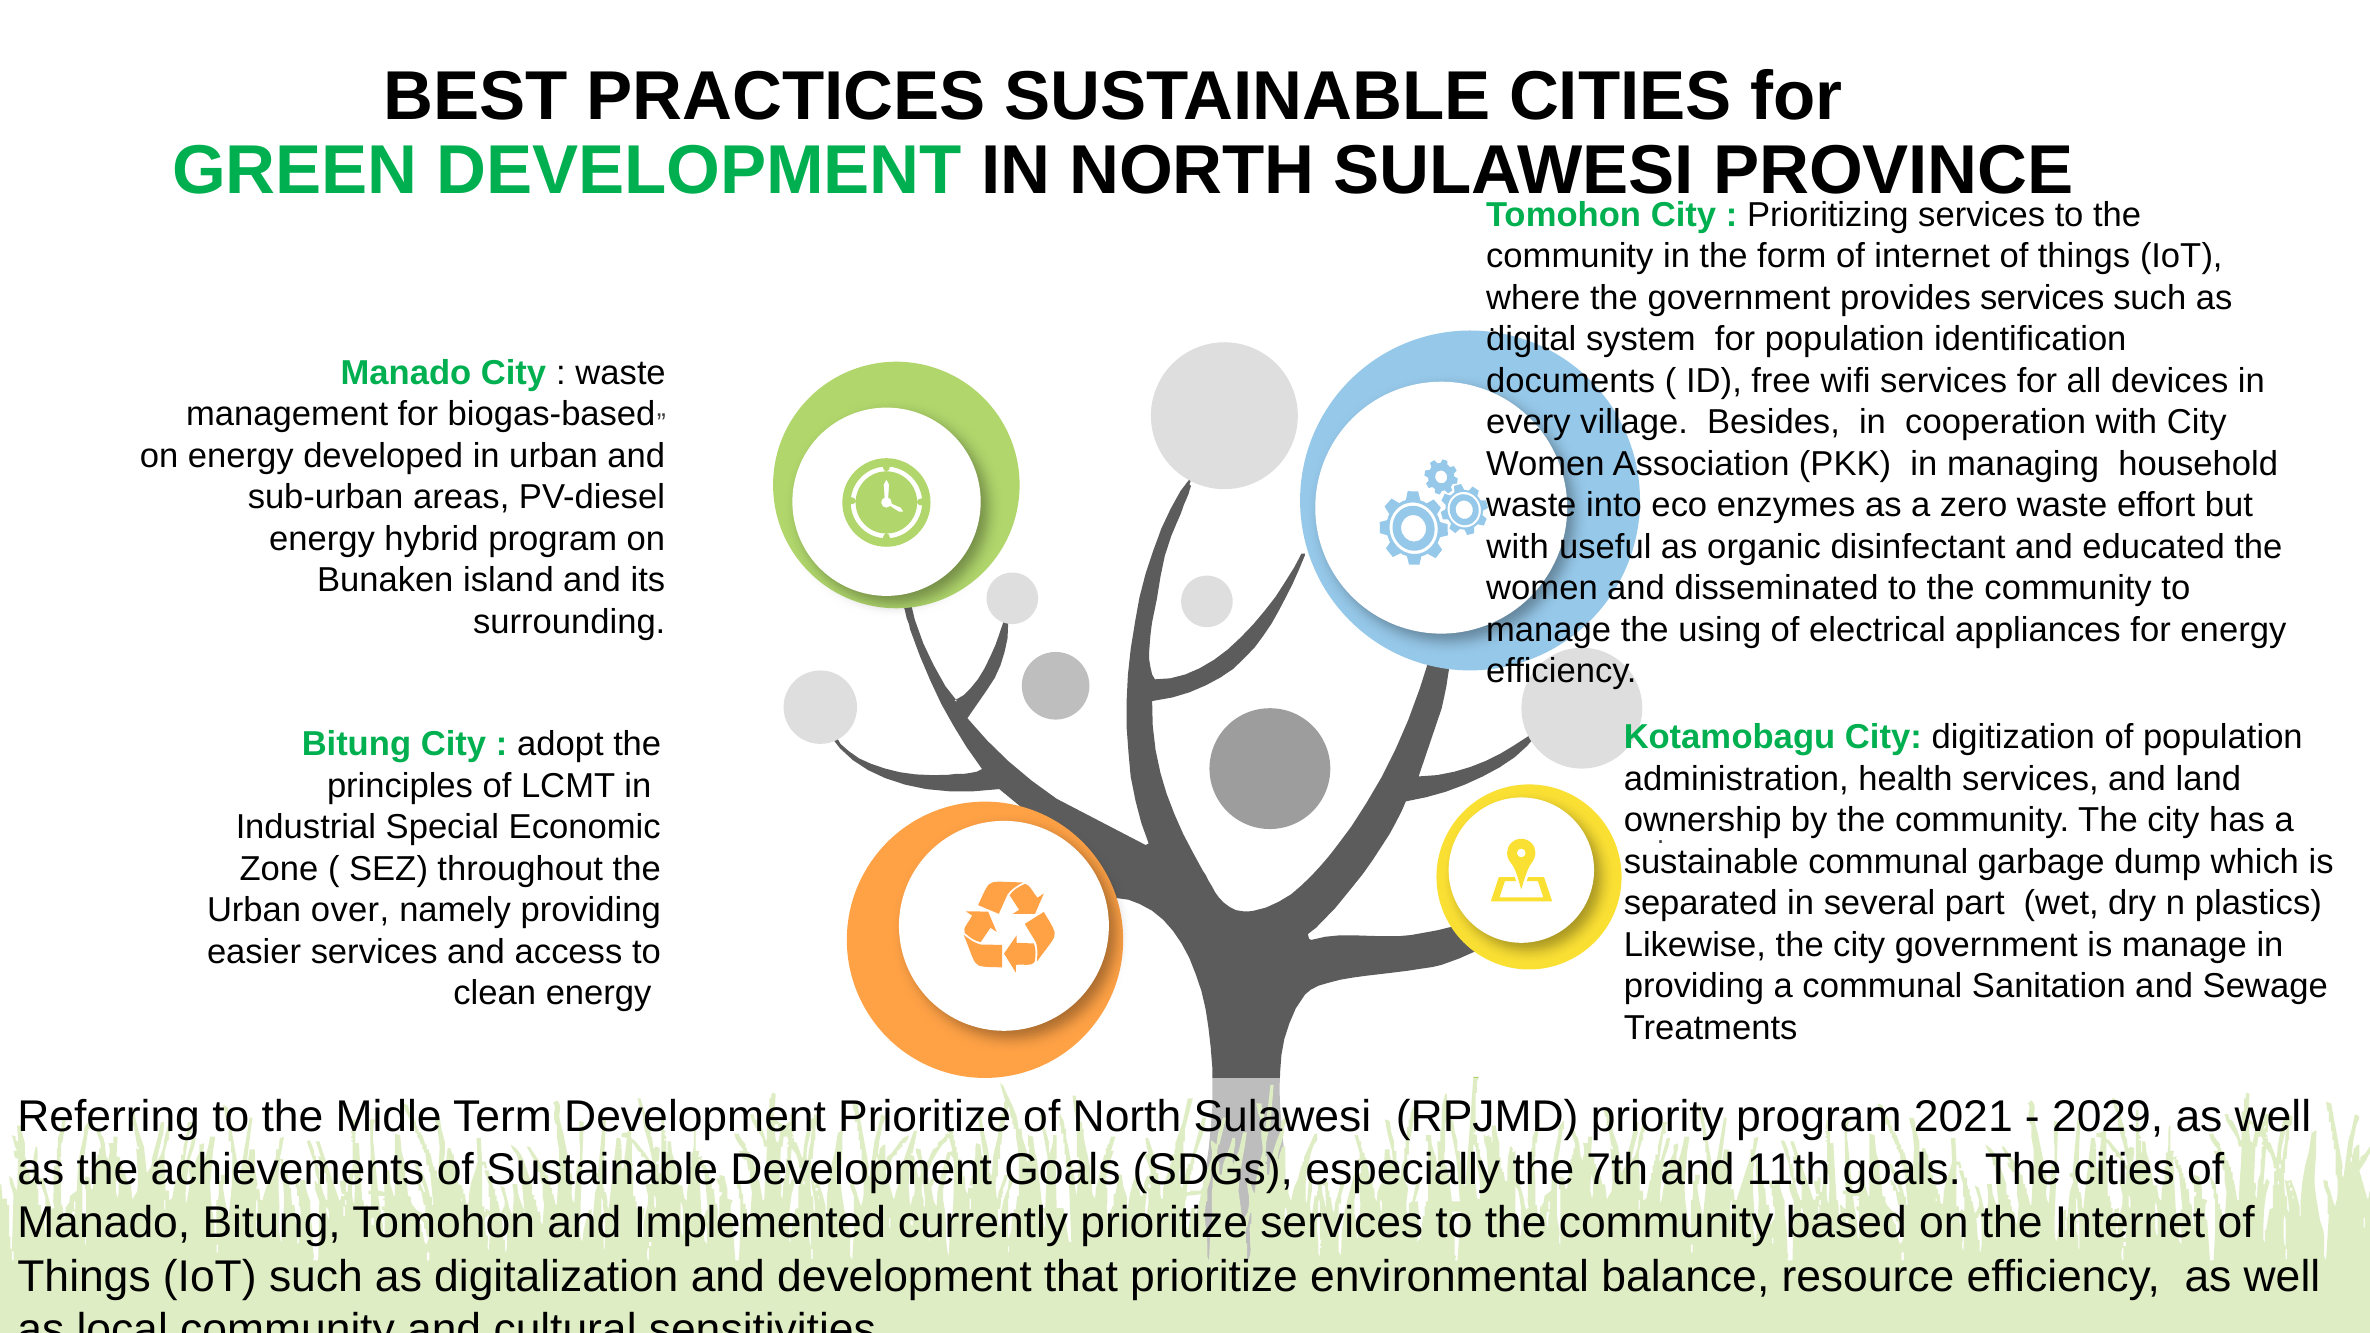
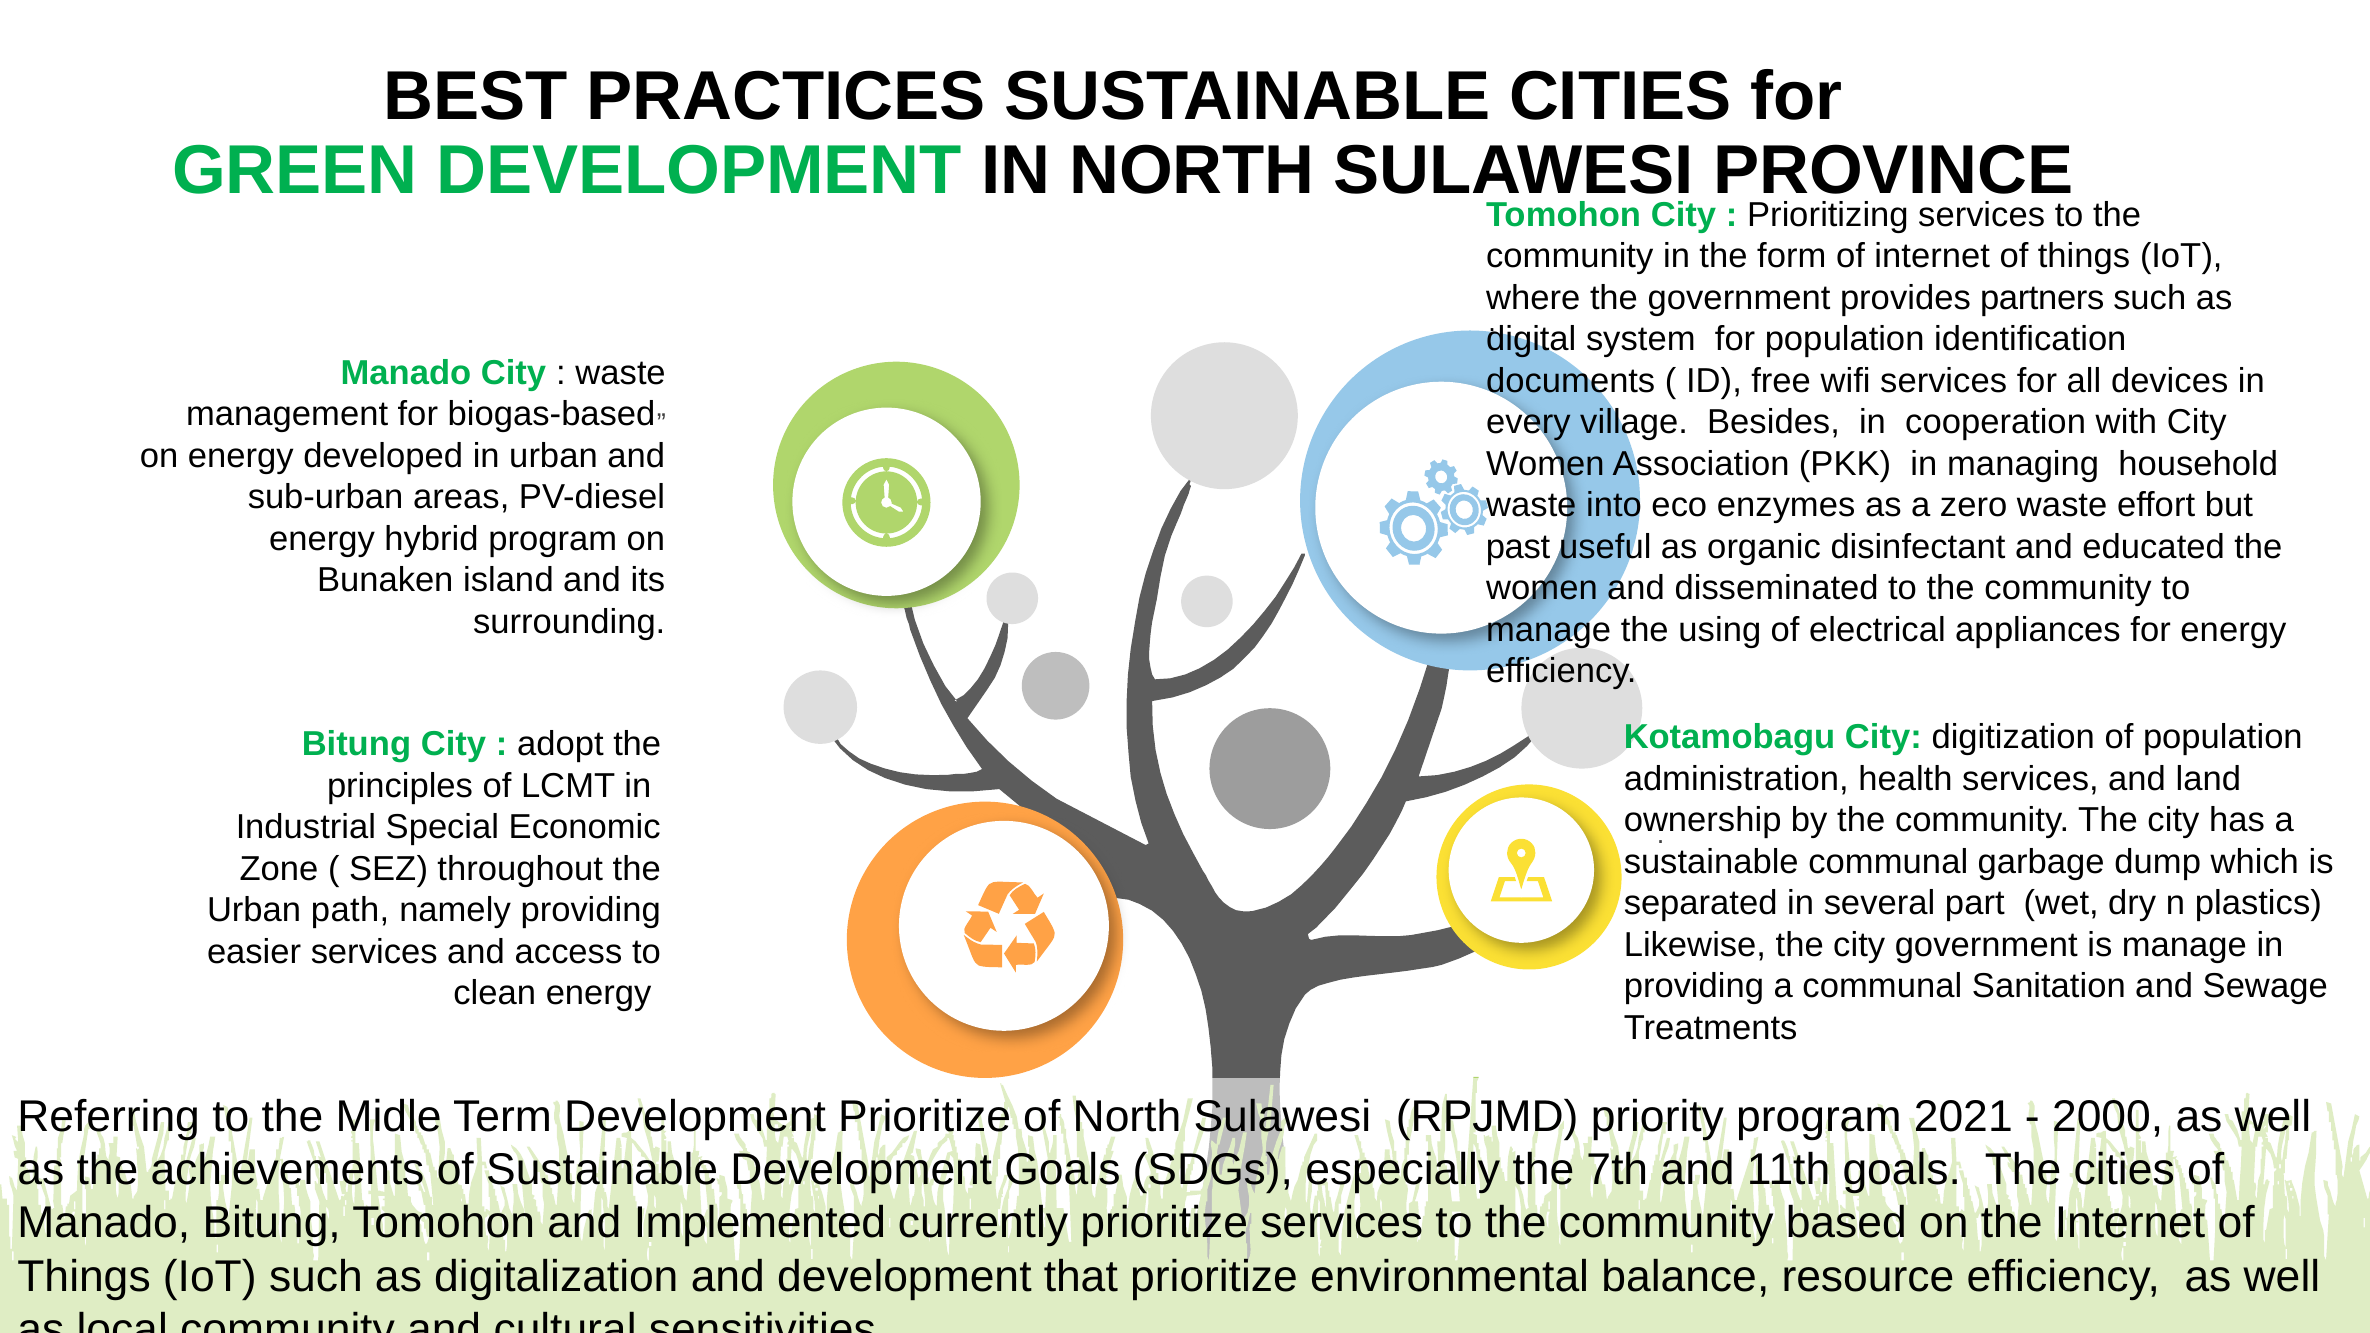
provides services: services -> partners (2042, 298)
with: with -> past (1518, 547)
over: over -> path (350, 911)
2029: 2029 -> 2000 (2108, 1117)
